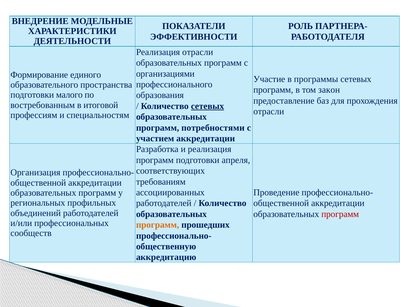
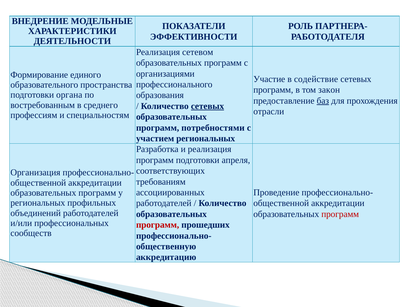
Реализация отрасли: отрасли -> сетевом (198, 52)
программы: программы -> содействие (316, 79)
малого: малого -> органа (69, 95)
баз underline: none -> present (323, 101)
итоговой: итоговой -> среднего (101, 105)
участием аккредитации: аккредитации -> региональных (206, 138)
программ colour: orange -> red (158, 225)
